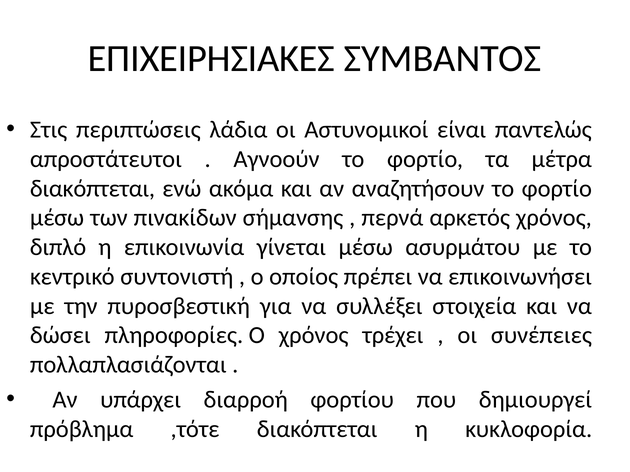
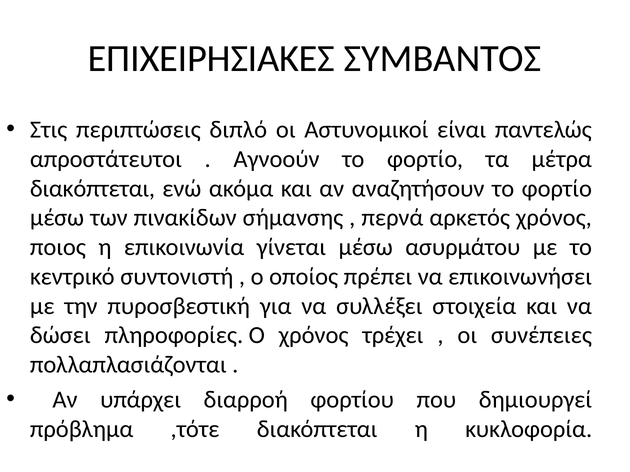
λάδια: λάδια -> διπλό (238, 130)
διπλό: διπλό -> ποιος (58, 247)
